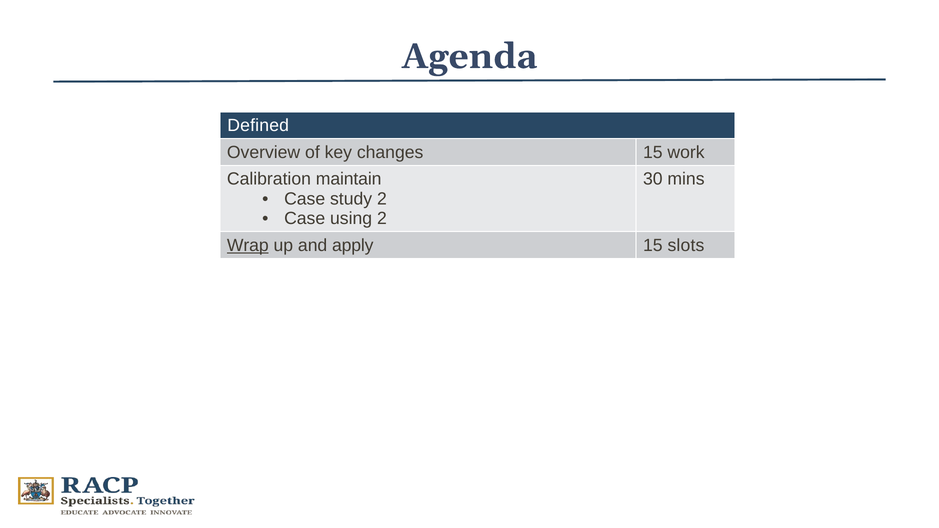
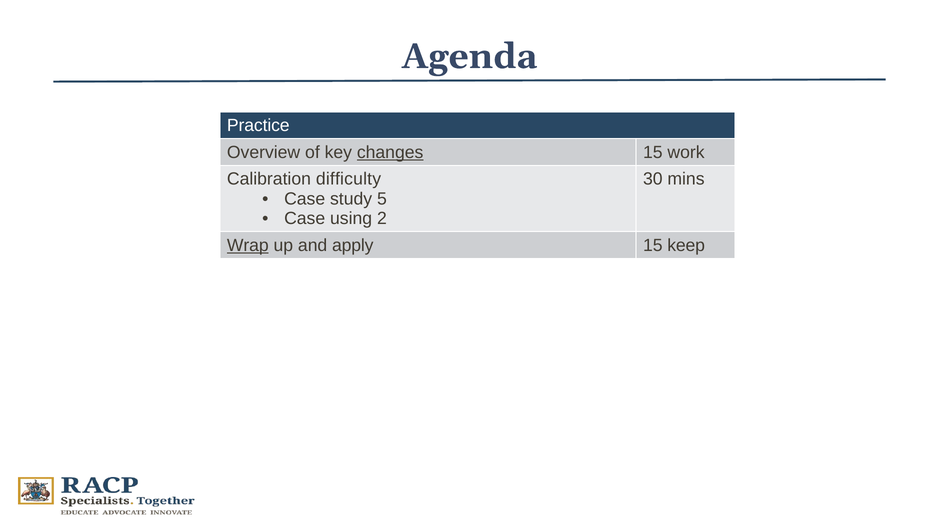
Defined: Defined -> Practice (258, 126)
changes underline: none -> present (390, 152)
maintain: maintain -> difficulty (349, 179)
study 2: 2 -> 5 (382, 199)
slots: slots -> keep (686, 245)
